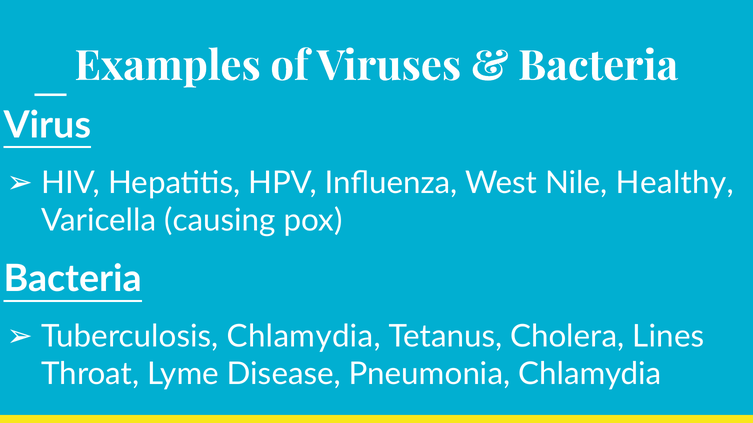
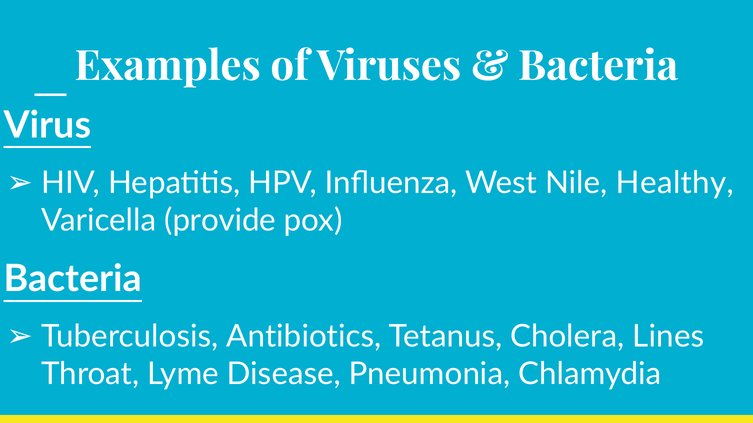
causing: causing -> provide (220, 221)
Tuberculosis Chlamydia: Chlamydia -> Antibiotics (304, 337)
